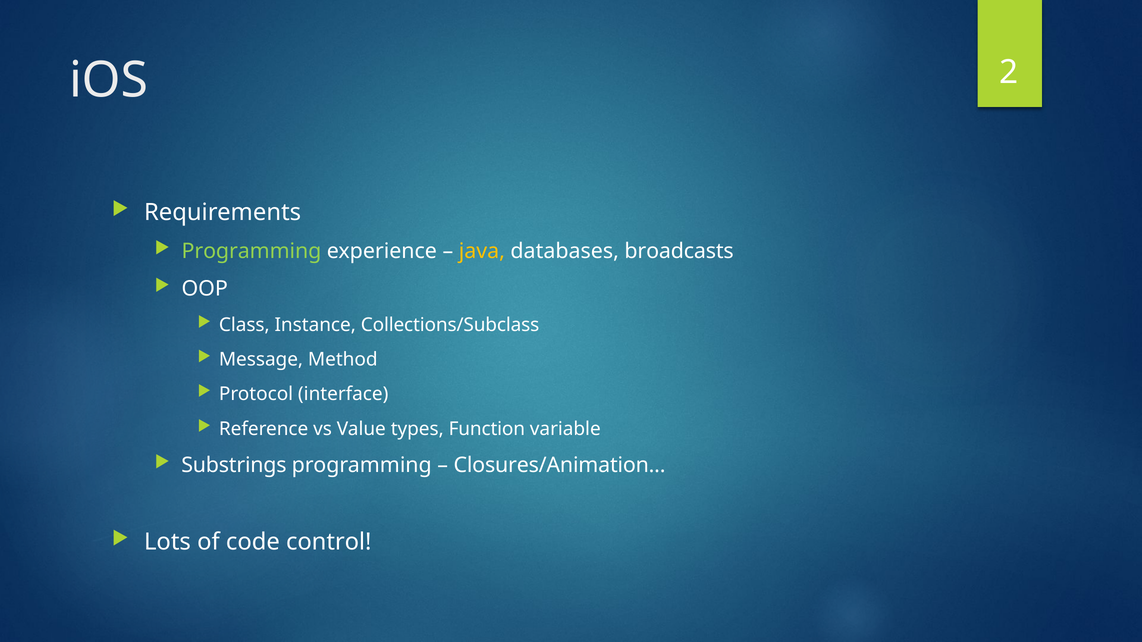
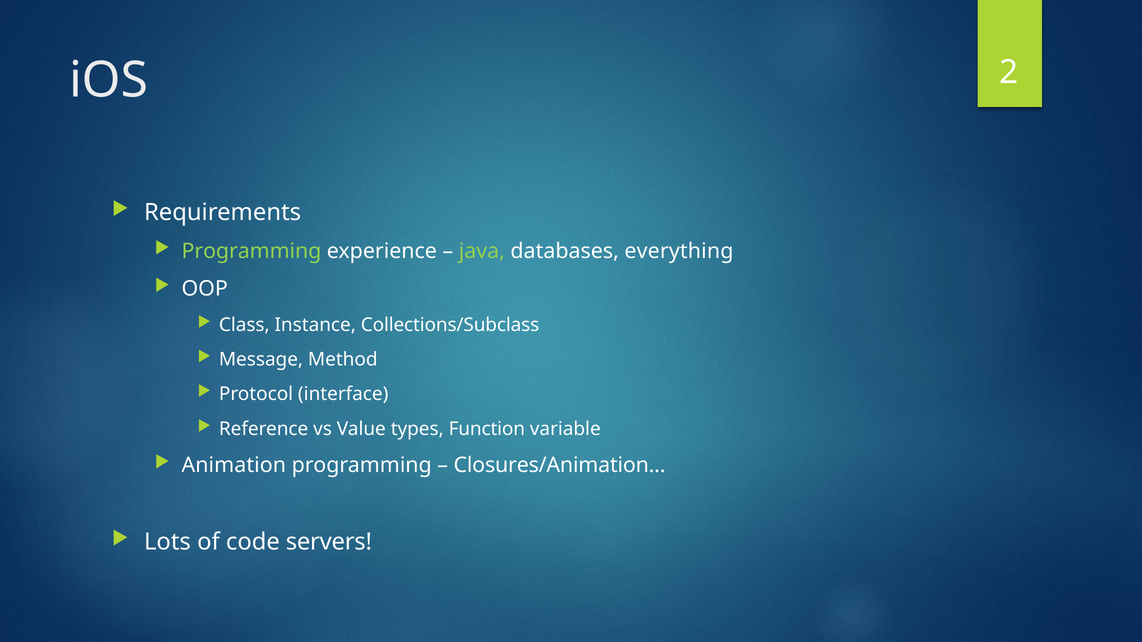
java colour: yellow -> light green (482, 251)
broadcasts: broadcasts -> everything (679, 251)
Substrings: Substrings -> Animation (234, 465)
control: control -> servers (329, 542)
